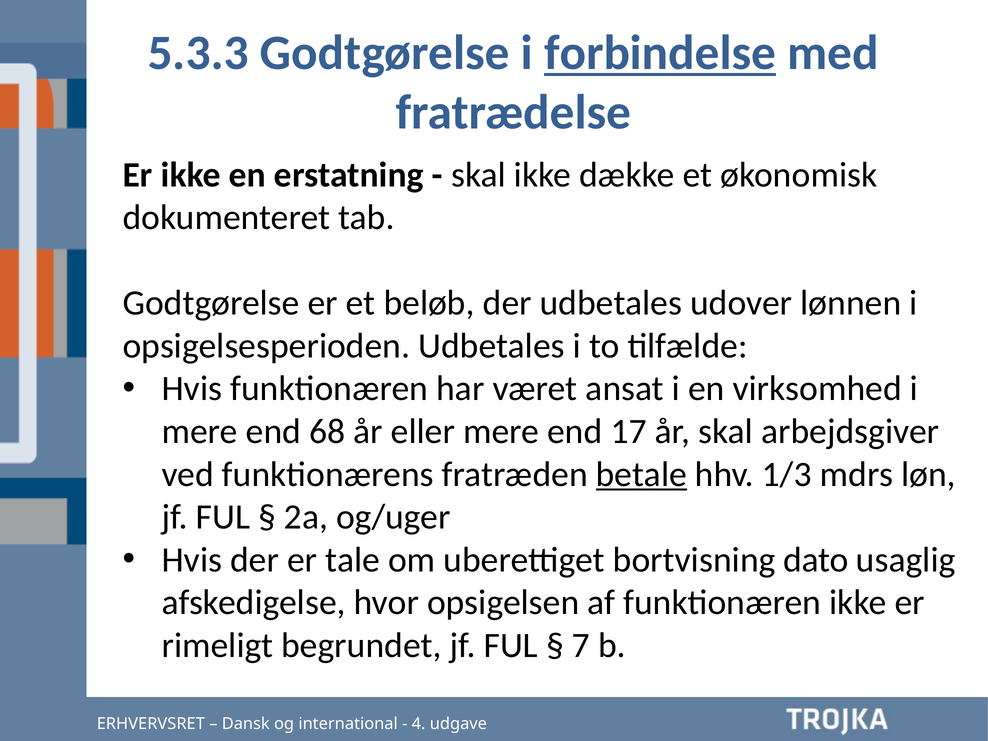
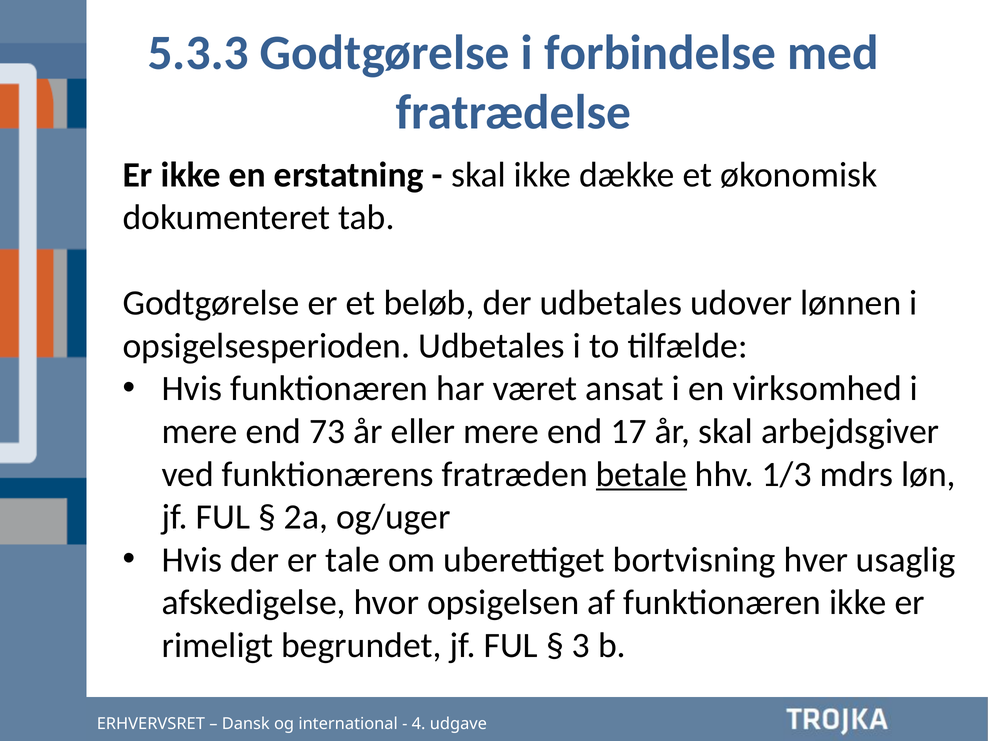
forbindelse underline: present -> none (660, 53)
68: 68 -> 73 (327, 432)
dato: dato -> hver (816, 560)
7: 7 -> 3 (581, 645)
